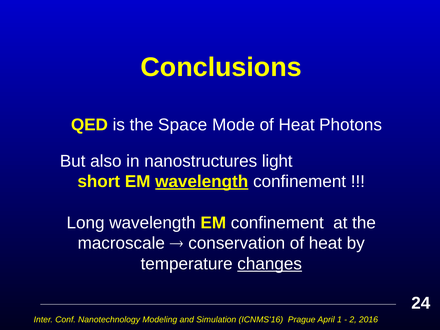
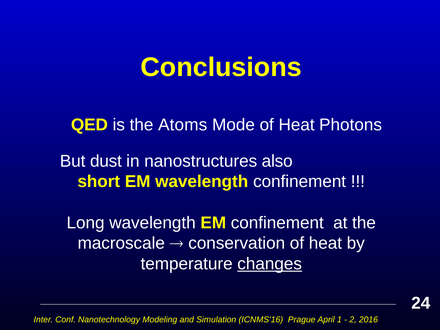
Space: Space -> Atoms (183, 125)
also: also -> dust (106, 161)
light: light -> also (277, 161)
wavelength underline: present -> none (202, 182)
